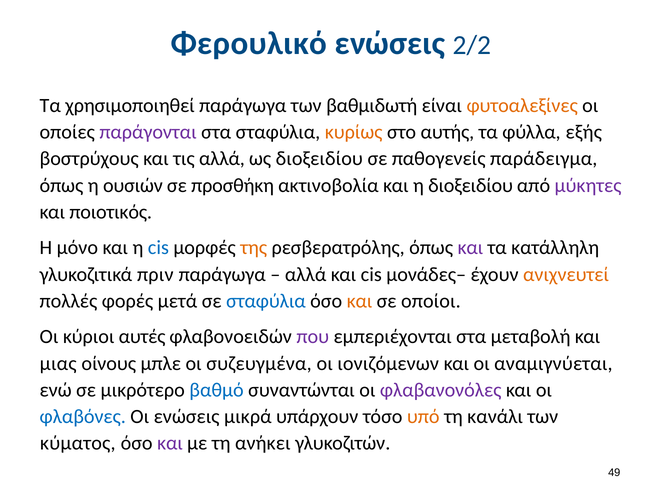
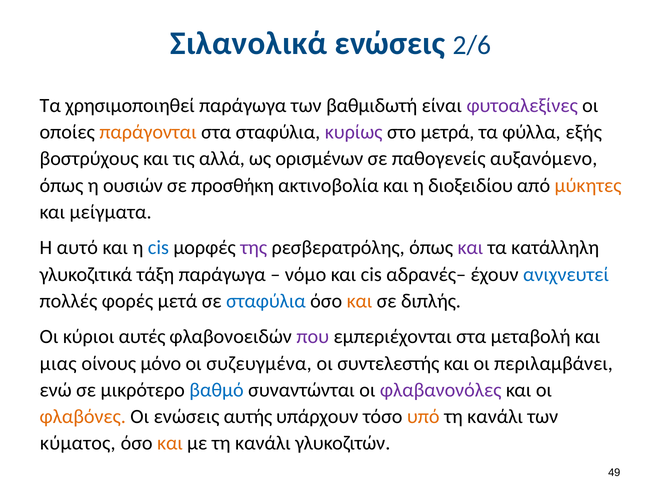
Φερουλικό: Φερουλικό -> Σιλανολικά (249, 43)
2/2: 2/2 -> 2/6 (472, 45)
φυτοαλεξίνες colour: orange -> purple (522, 106)
παράγονται colour: purple -> orange (148, 132)
κυρίως colour: orange -> purple (354, 132)
αυτής: αυτής -> μετρά (447, 132)
ως διοξειδίου: διοξειδίου -> ορισμένων (319, 159)
παράδειγμα: παράδειγμα -> αυξανόμενο (544, 159)
μύκητες colour: purple -> orange (588, 185)
ποιοτικός: ποιοτικός -> μείγματα (111, 212)
μόνο: μόνο -> αυτό (77, 248)
της colour: orange -> purple (254, 248)
πριν: πριν -> τάξη (155, 274)
αλλά: αλλά -> νόμο (306, 274)
μονάδες–: μονάδες– -> αδρανές– (426, 274)
ανιχνευτεί colour: orange -> blue (566, 274)
οποίοι: οποίοι -> διπλής (431, 301)
μπλε: μπλε -> μόνο (161, 363)
ιονιζόμενων: ιονιζόμενων -> συντελεστής (388, 363)
αναμιγνύεται: αναμιγνύεται -> περιλαμβάνει (554, 363)
φλαβόνες colour: blue -> orange (83, 417)
μικρά: μικρά -> αυτής (248, 417)
και colour: purple -> orange (170, 443)
με τη ανήκει: ανήκει -> κανάλι (263, 443)
